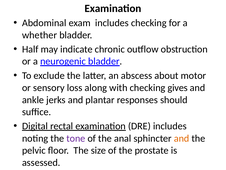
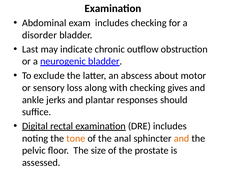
whether: whether -> disorder (40, 35)
Half: Half -> Last (30, 49)
tone colour: purple -> orange (76, 138)
